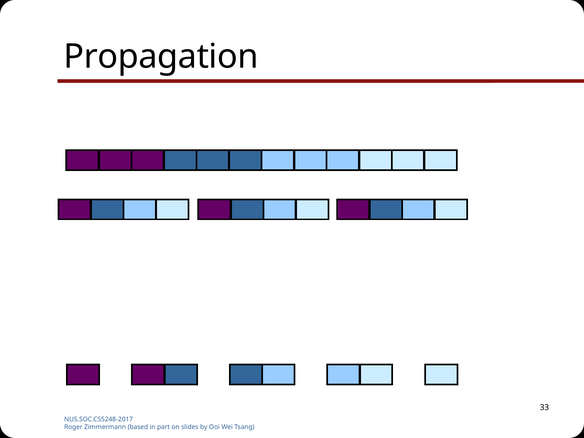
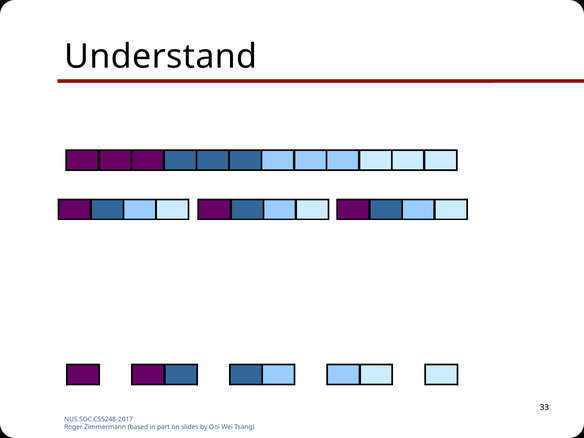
Propagation: Propagation -> Understand (161, 57)
